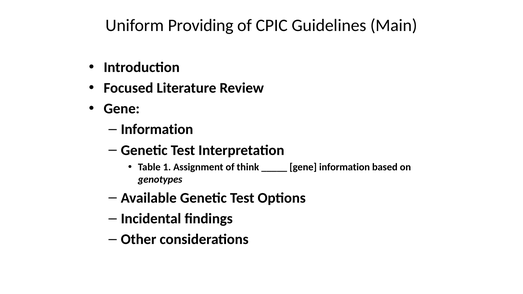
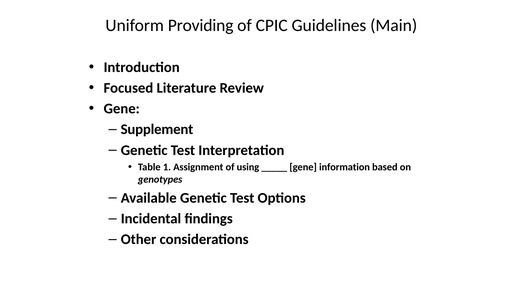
Information: Information -> Supplement (157, 130)
think: think -> using (248, 167)
